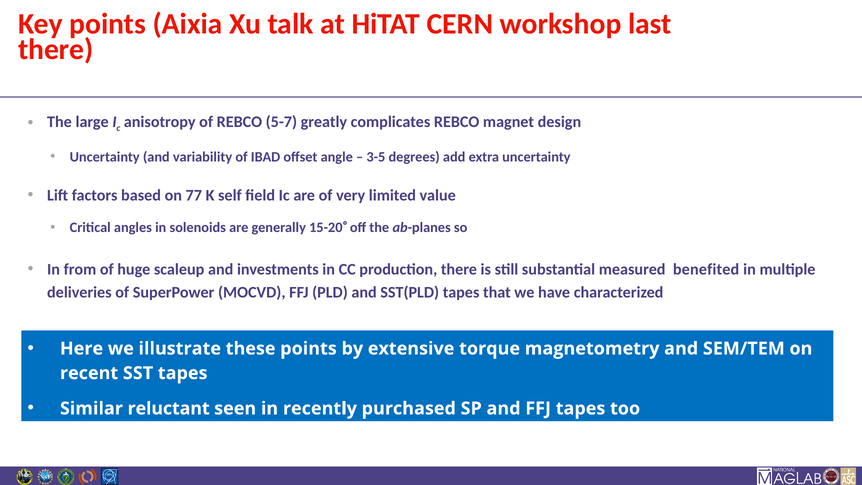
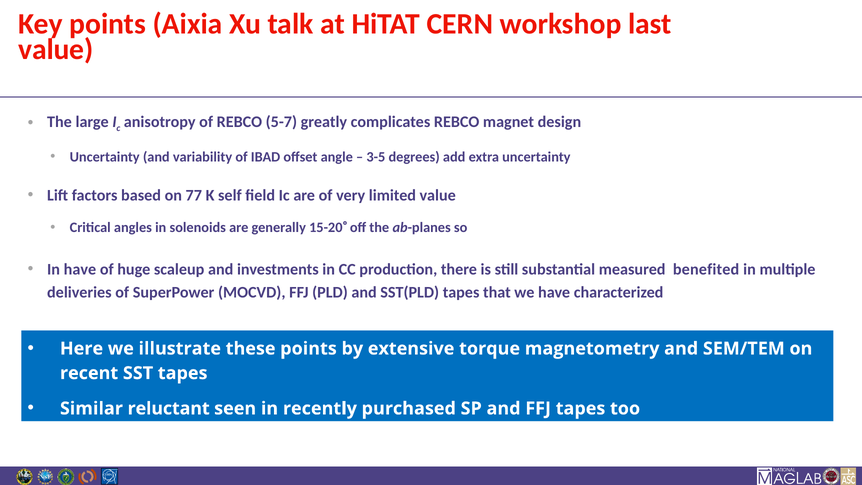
there: there -> value (56, 49)
In from: from -> have (80, 269)
